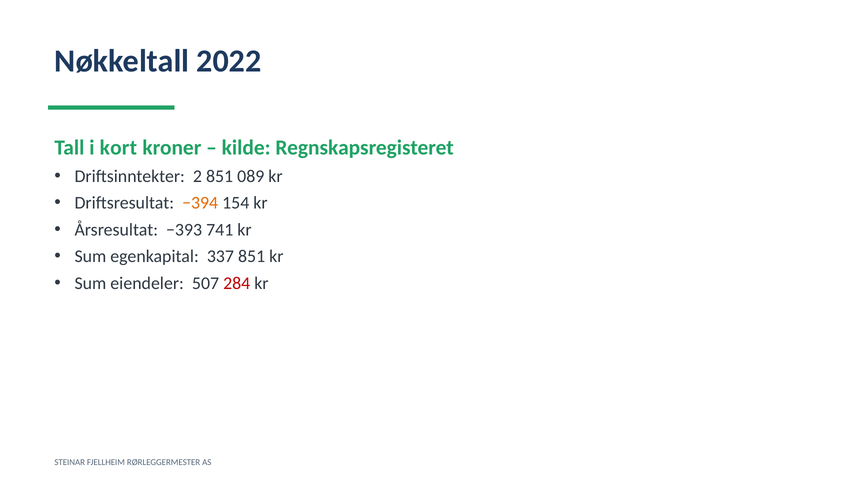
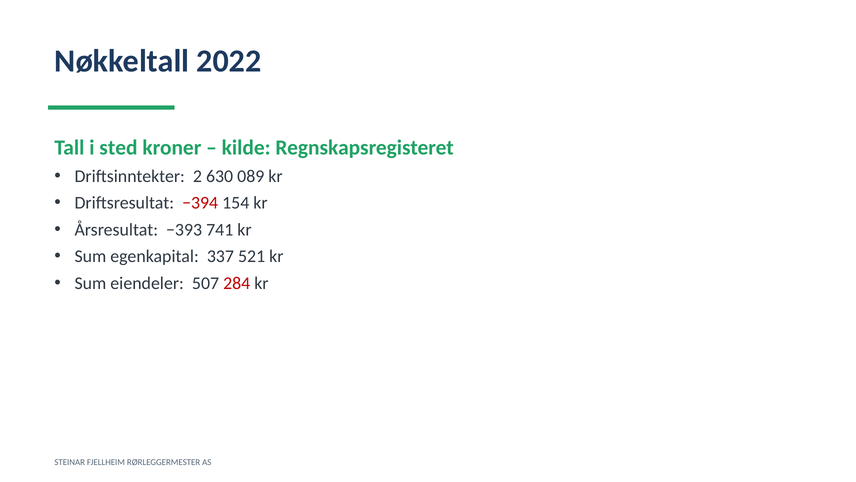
kort: kort -> sted (118, 147)
2 851: 851 -> 630 (220, 176)
−394 colour: orange -> red (200, 203)
337 851: 851 -> 521 (252, 256)
